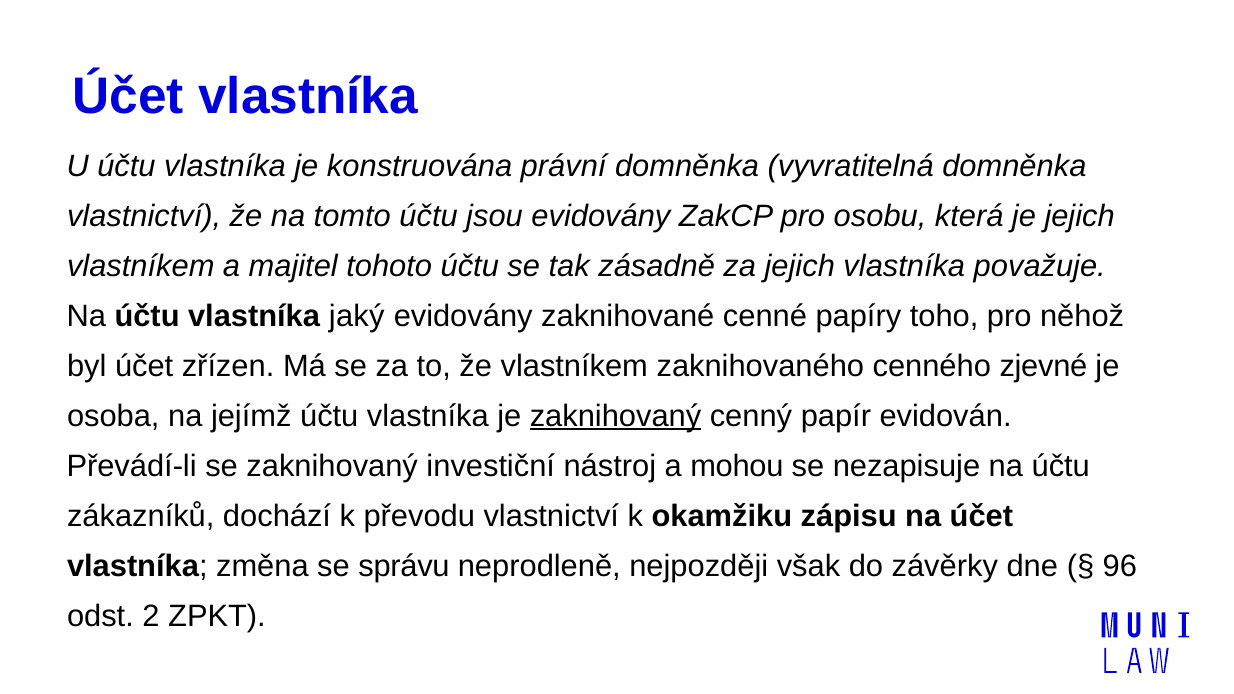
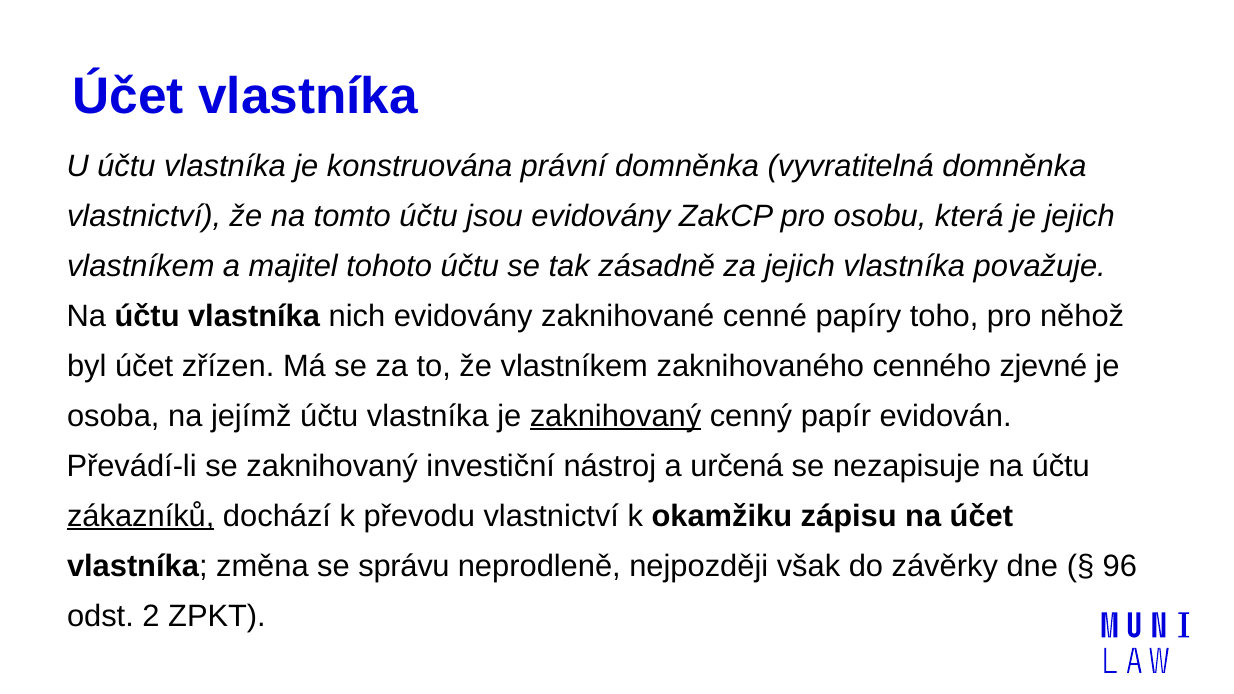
jaký: jaký -> nich (357, 316)
mohou: mohou -> určená (737, 466)
zákazníků underline: none -> present (141, 516)
